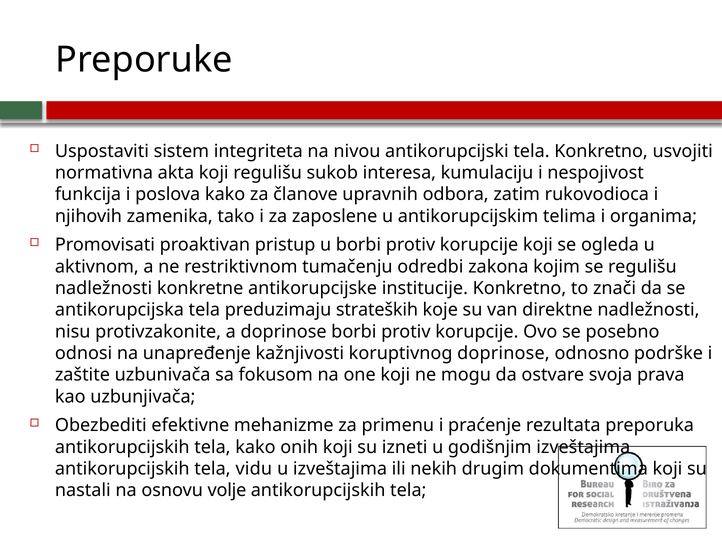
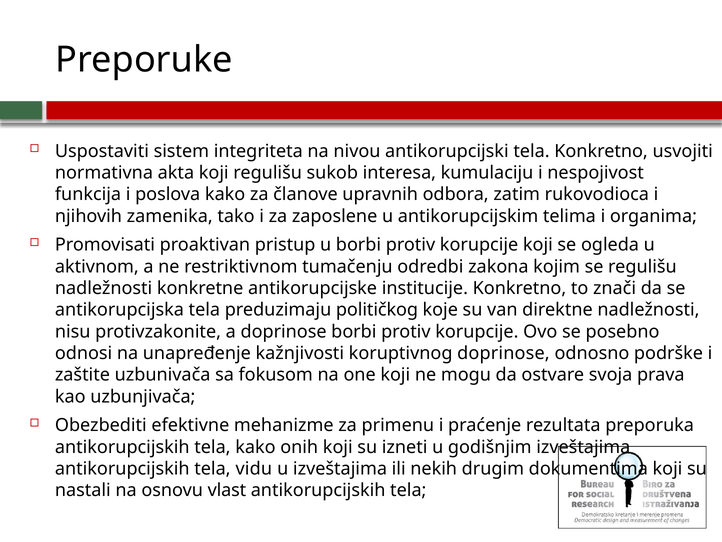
strateških: strateških -> političkog (377, 310)
volje: volje -> vlast (227, 490)
